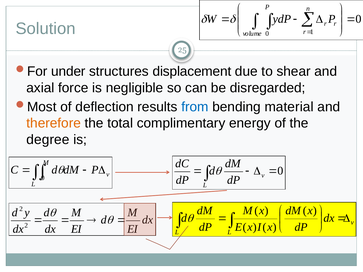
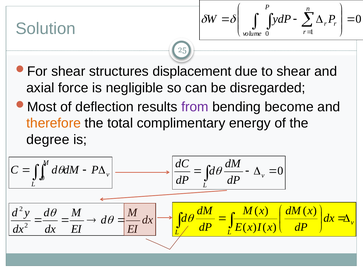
under: under -> shear (68, 72)
from colour: blue -> purple (195, 107)
material: material -> become (289, 107)
